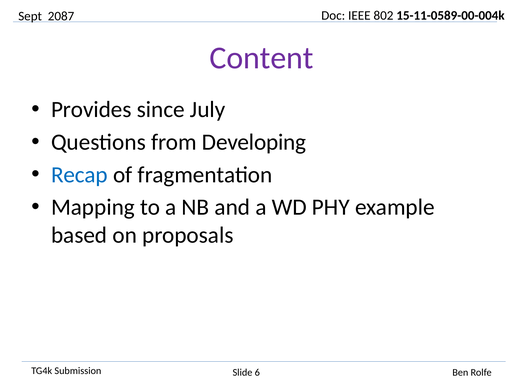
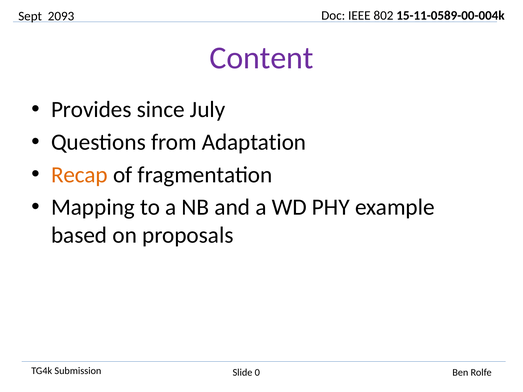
2087: 2087 -> 2093 (61, 16)
Developing: Developing -> Adaptation (254, 142)
Recap colour: blue -> orange (79, 175)
6: 6 -> 0 (257, 373)
